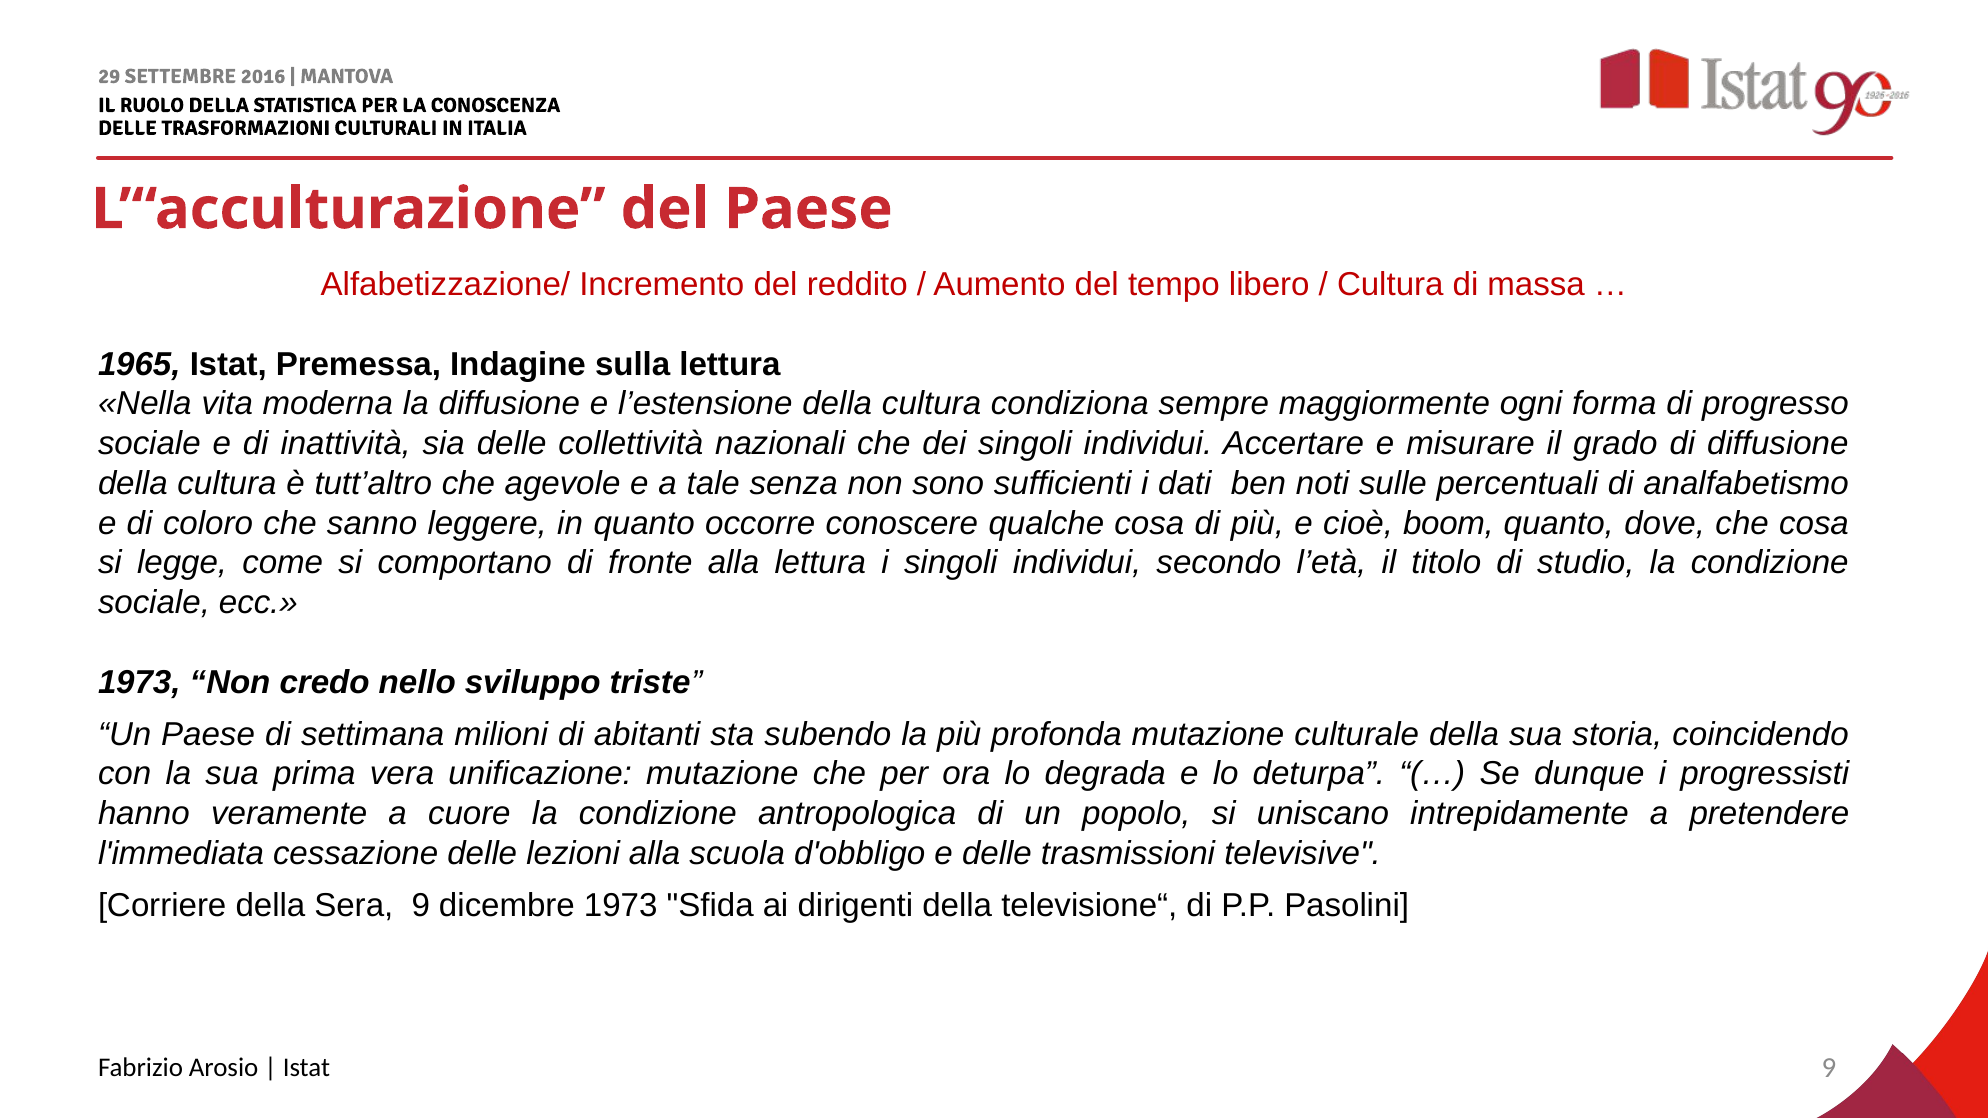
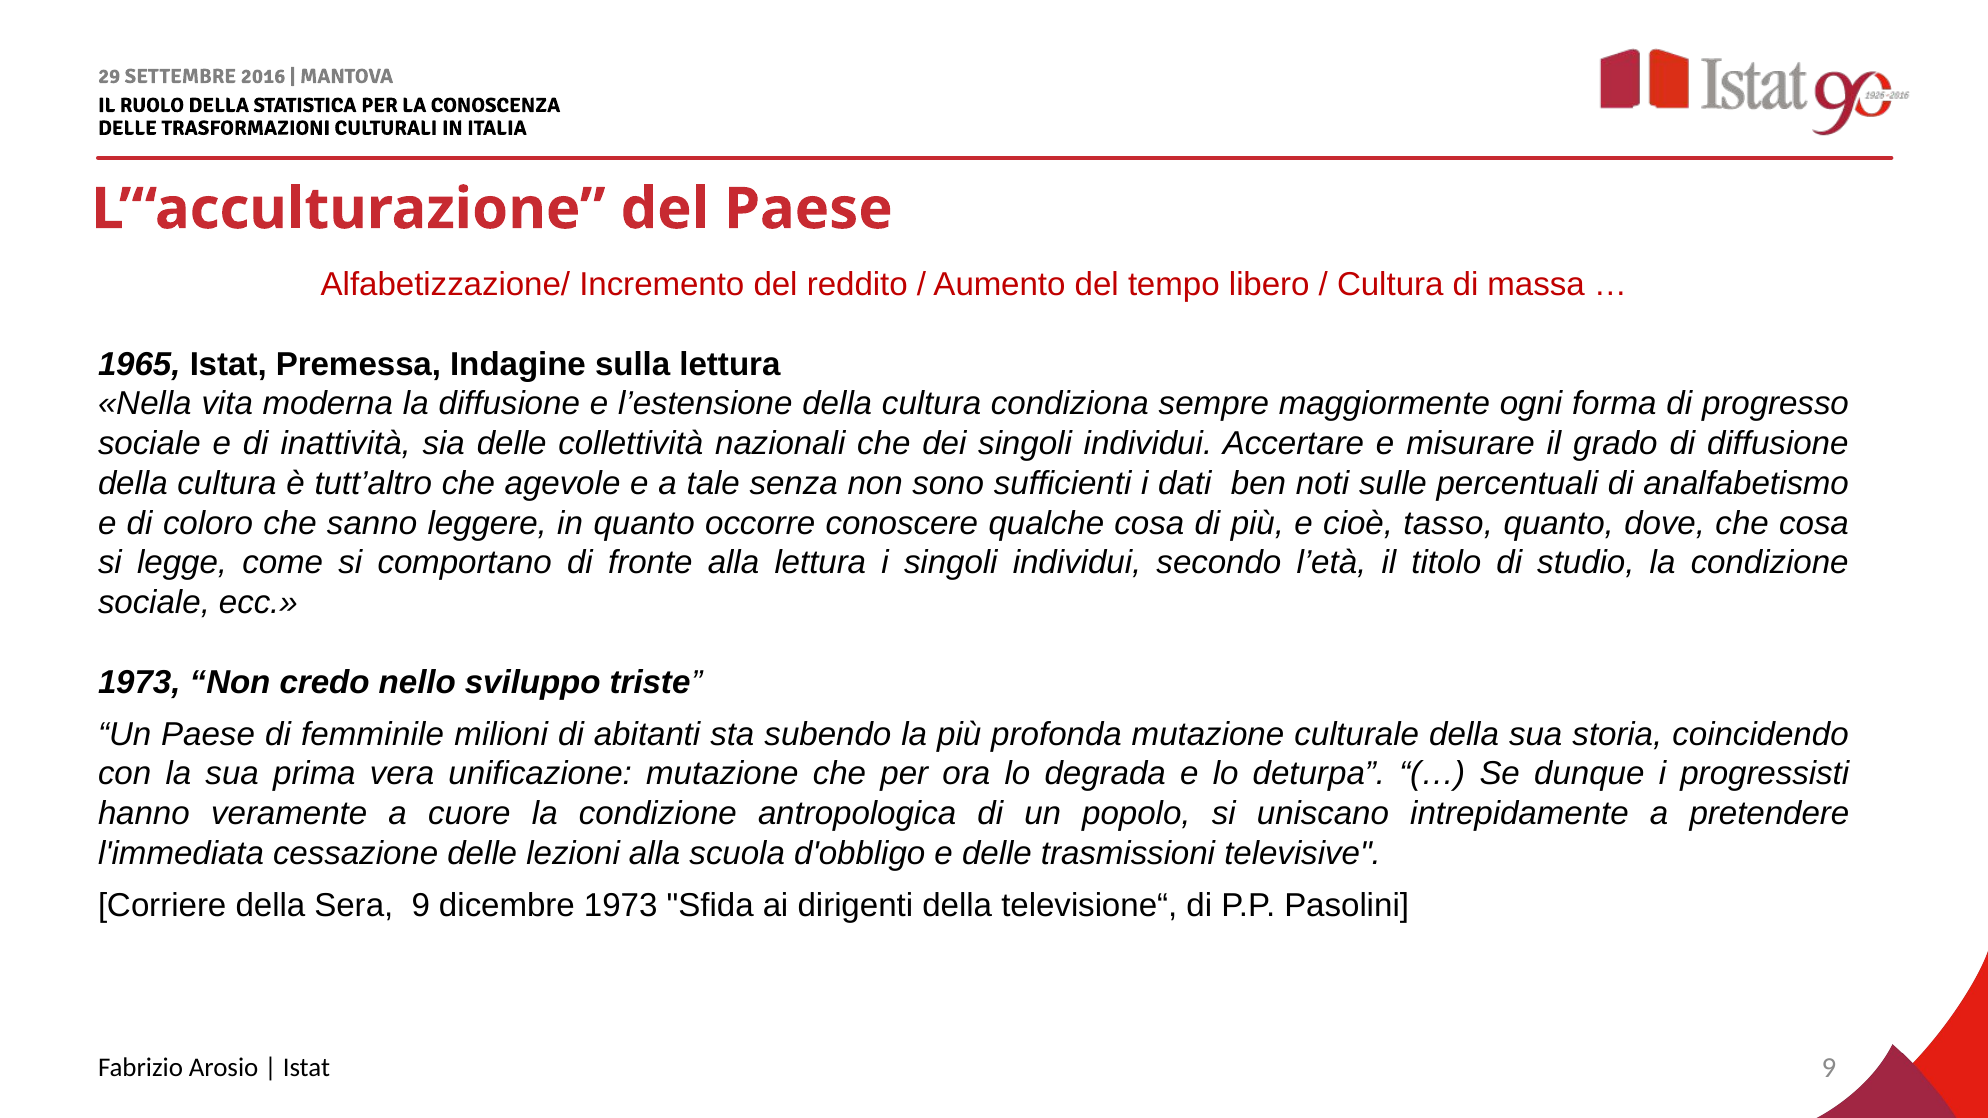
boom: boom -> tasso (1448, 523)
settimana: settimana -> femminile (373, 734)
